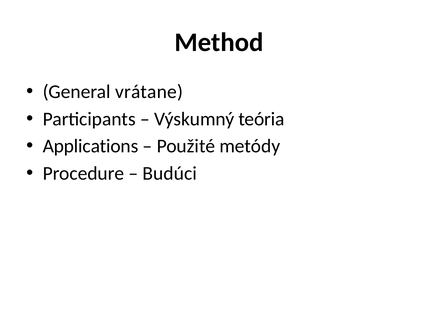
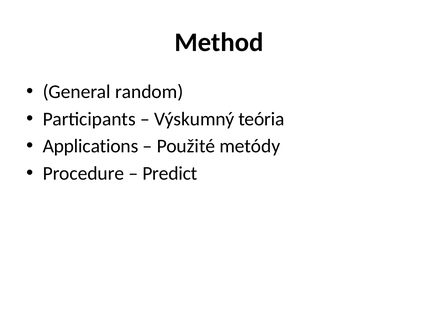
vrátane: vrátane -> random (149, 92)
Budúci: Budúci -> Predict (170, 174)
